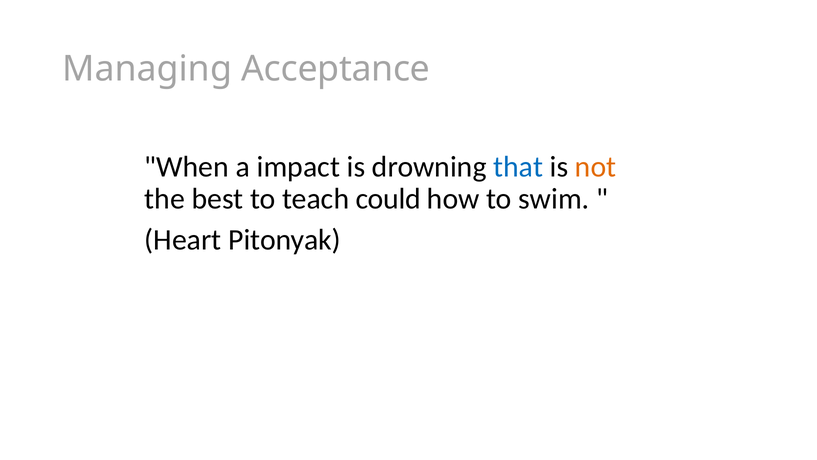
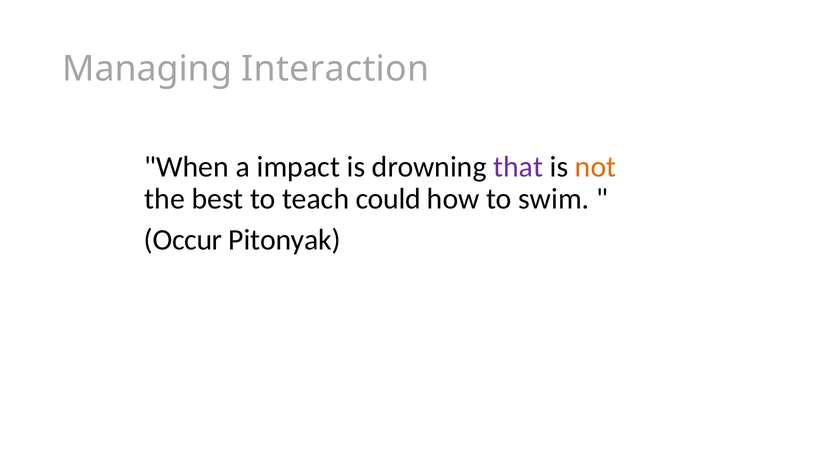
Acceptance: Acceptance -> Interaction (335, 69)
that colour: blue -> purple (518, 167)
Heart: Heart -> Occur (183, 240)
